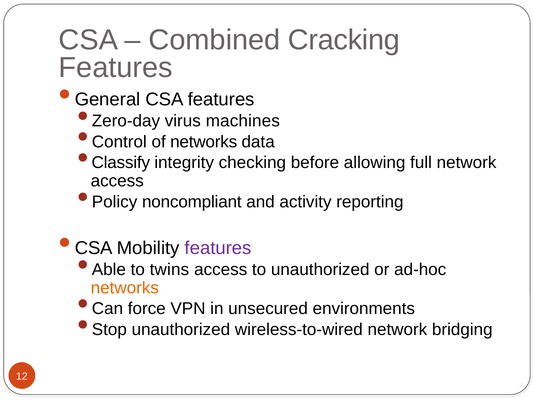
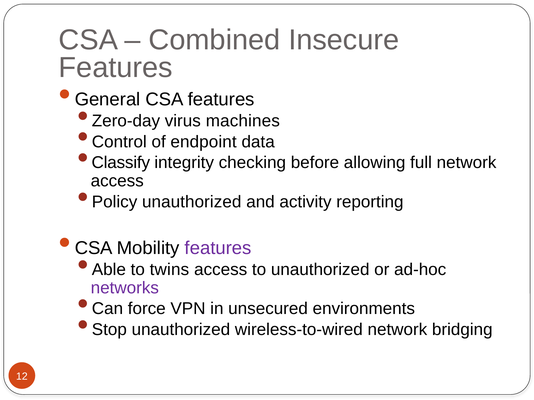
Cracking: Cracking -> Insecure (344, 40)
of networks: networks -> endpoint (204, 142)
Policy noncompliant: noncompliant -> unauthorized (192, 202)
networks colour: orange -> purple (125, 288)
